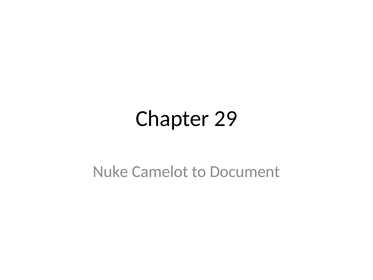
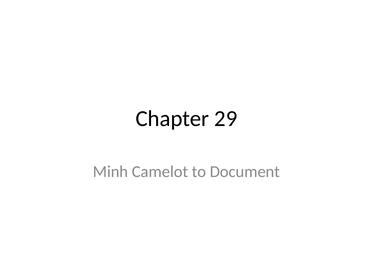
Nuke: Nuke -> Minh (111, 171)
